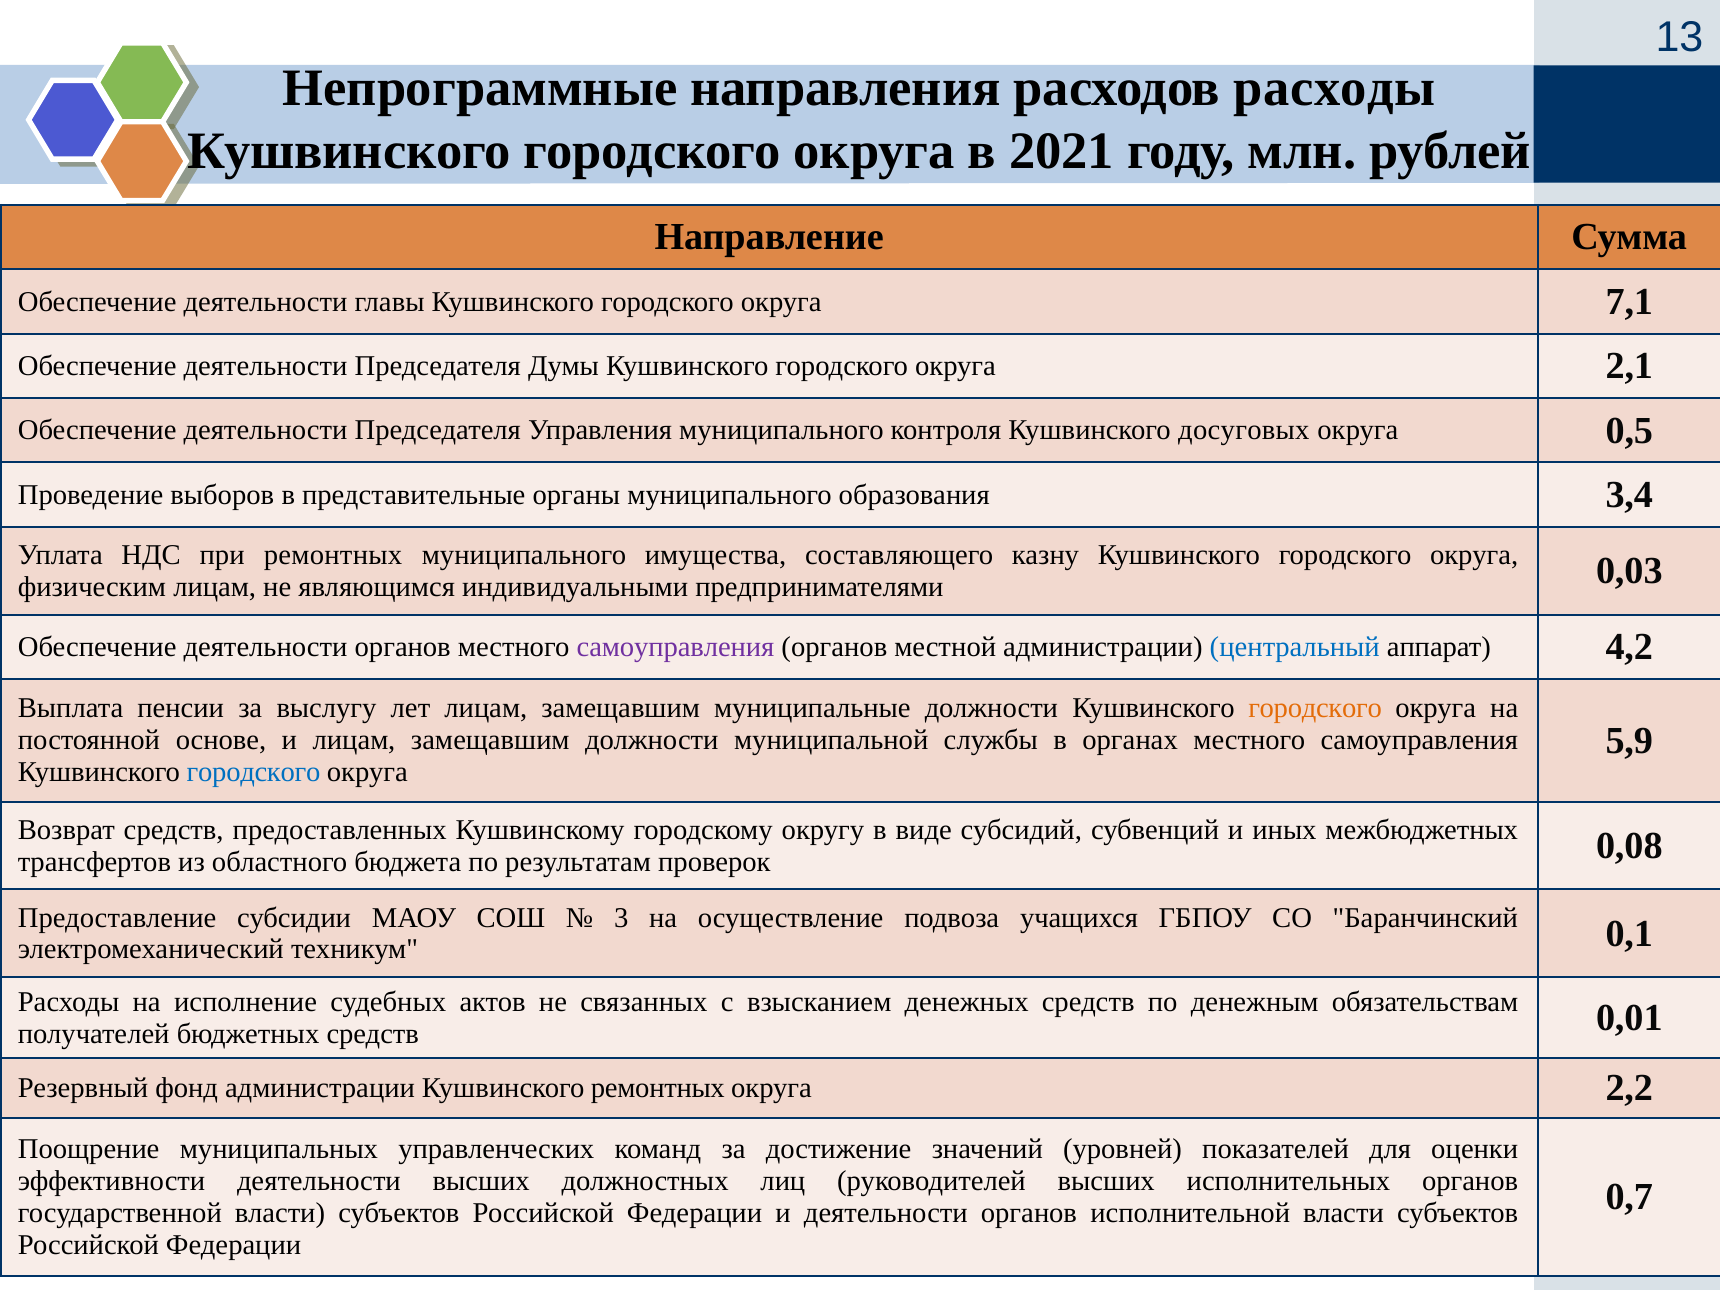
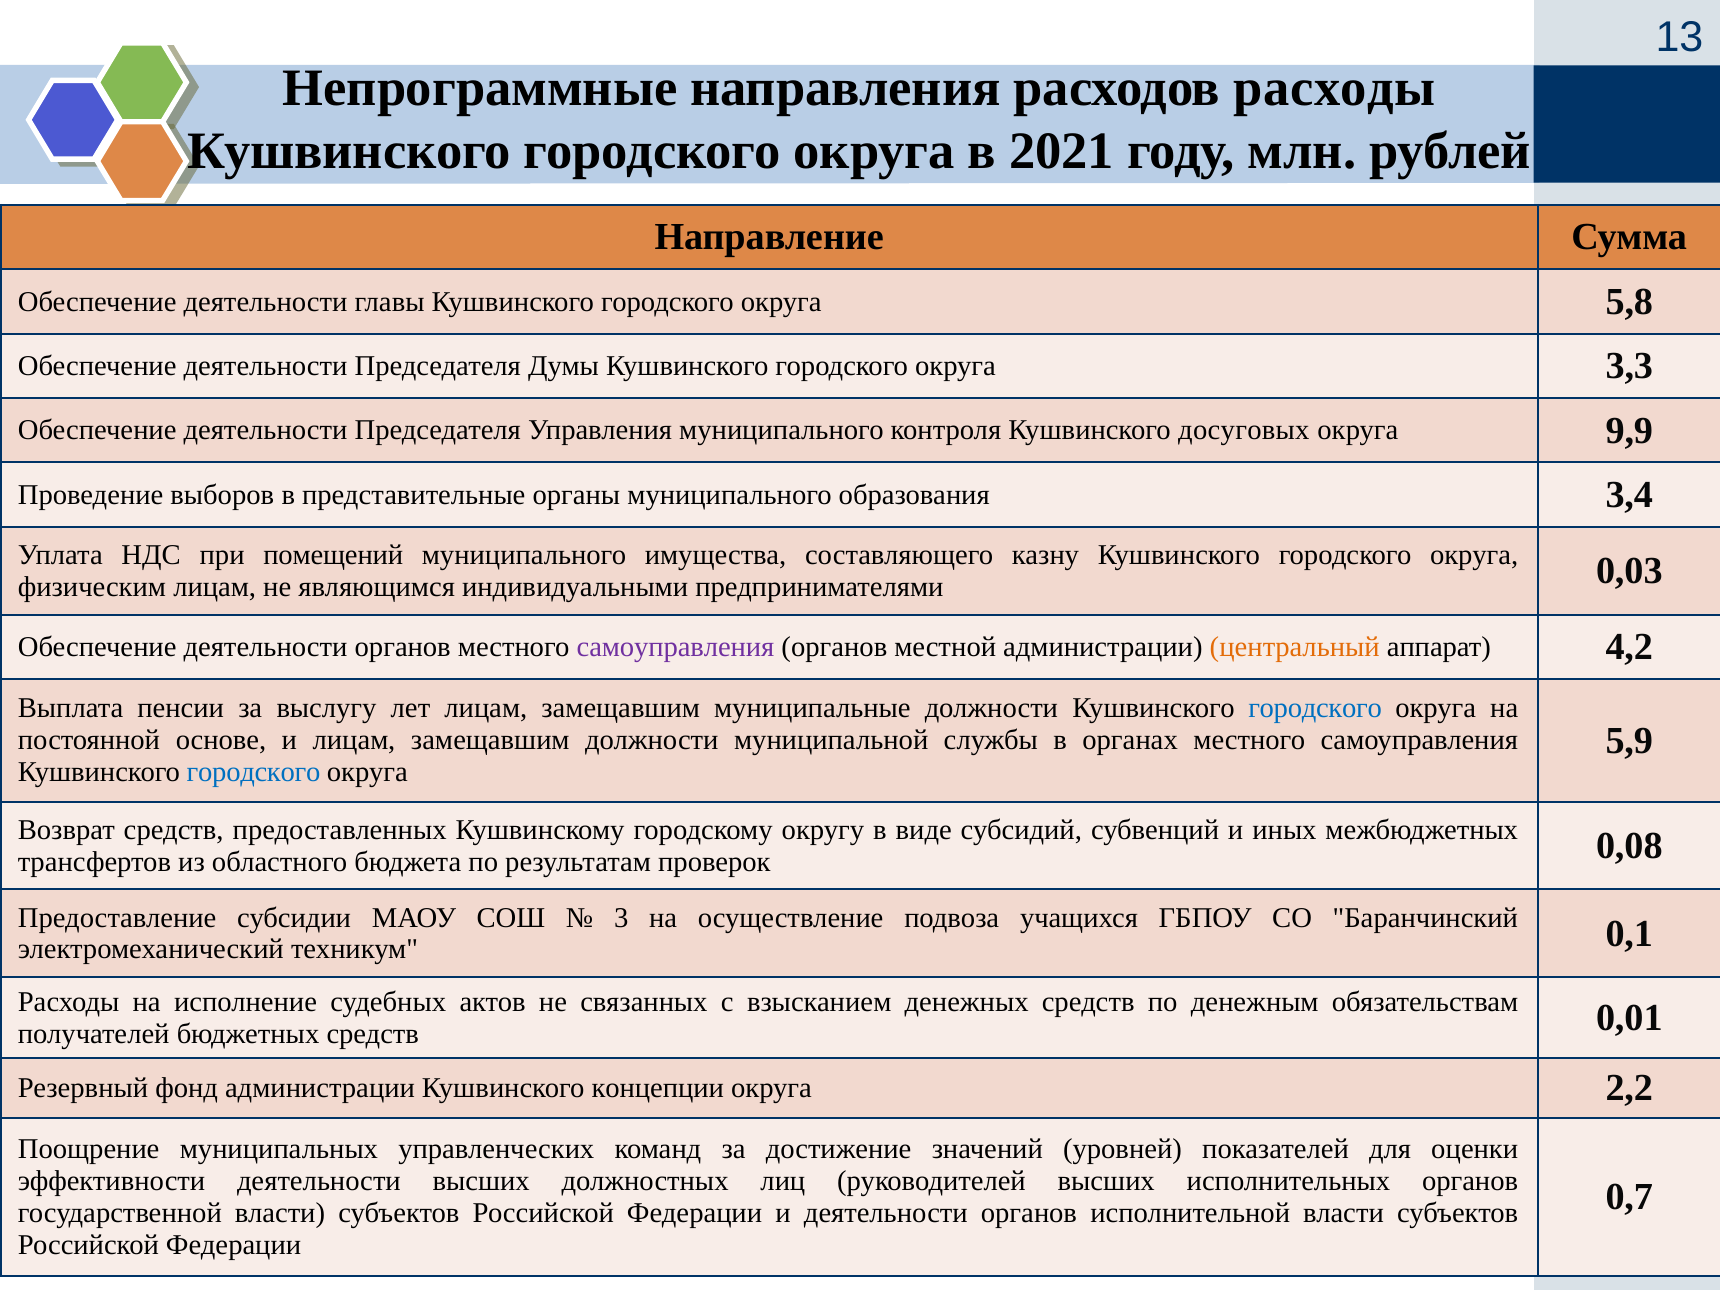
7,1: 7,1 -> 5,8 (1629, 302)
2,1: 2,1 -> 3,3 (1629, 366)
0,5: 0,5 -> 9,9 (1629, 431)
при ремонтных: ремонтных -> помещений (333, 555)
центральный colour: blue -> orange (1295, 647)
городского colour: orange -> blue (1315, 708)
Кушвинского ремонтных: ремонтных -> концепции (658, 1088)
